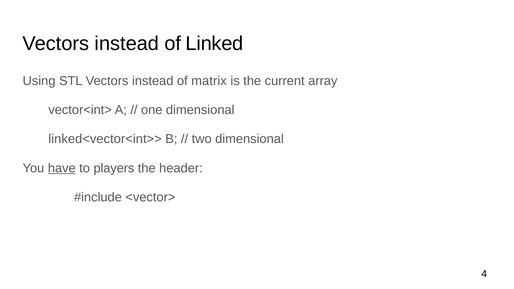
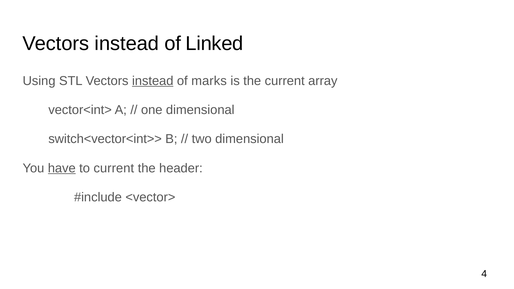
instead underline: none -> present (153, 81)
matrix: matrix -> marks (209, 81)
linked<vector<int>>: linked<vector<int>> -> switch<vector<int>> (105, 139)
to players: players -> current (114, 168)
